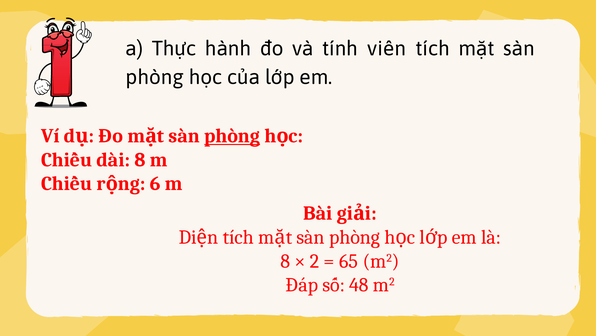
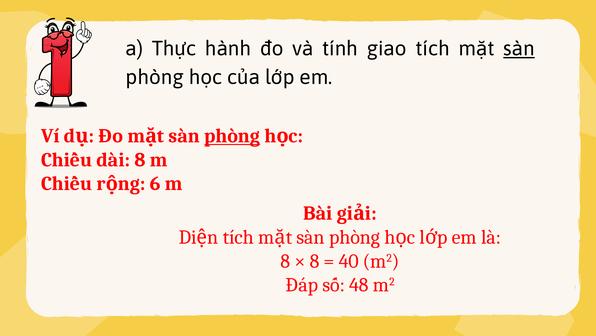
viên: viên -> giao (387, 49)
sàn underline: none -> present (519, 49)
2: 2 -> 8 (315, 261)
65: 65 -> 40 (349, 261)
